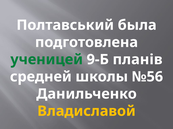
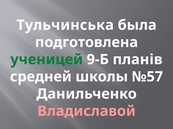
Полтавський: Полтавський -> Тульчинська (65, 25)
№56: №56 -> №57 (147, 77)
Владиславой colour: yellow -> pink (86, 112)
